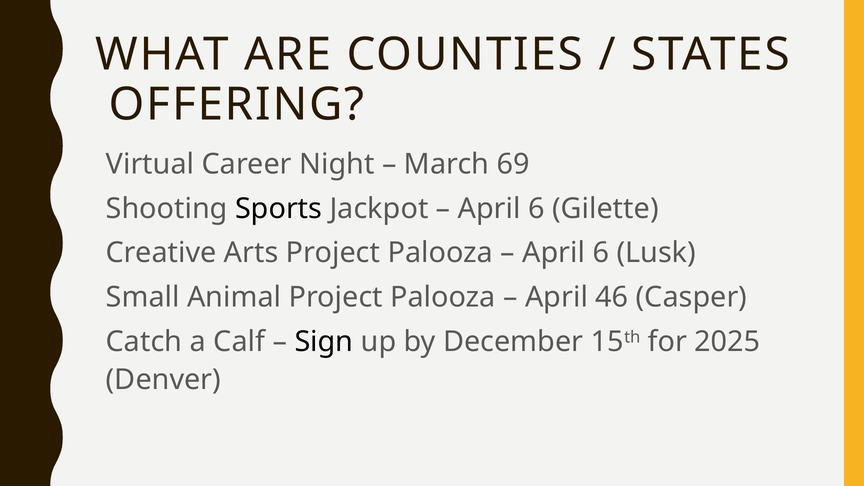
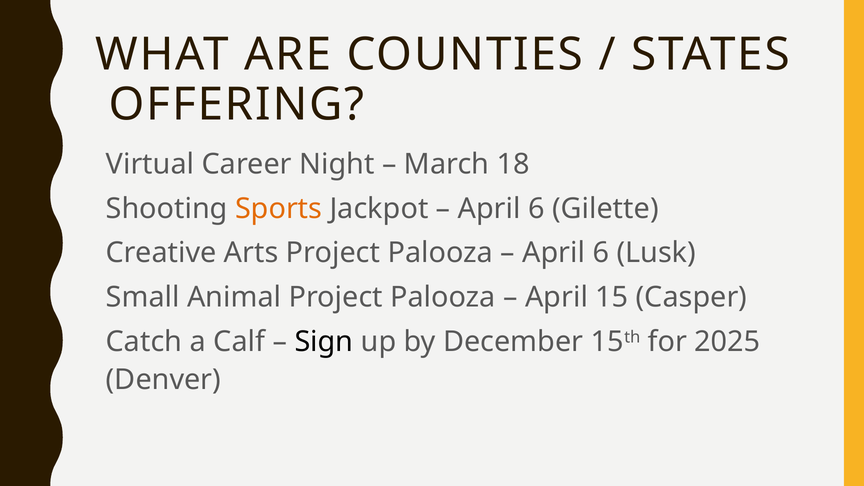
69: 69 -> 18 (513, 164)
Sports colour: black -> orange (279, 209)
46: 46 -> 15 (612, 297)
